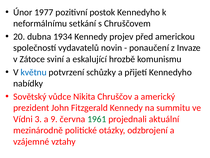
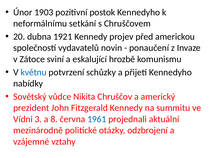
1977: 1977 -> 1903 (44, 12)
1934: 1934 -> 1921 (63, 37)
9: 9 -> 8 (54, 119)
1961 colour: green -> blue (97, 119)
